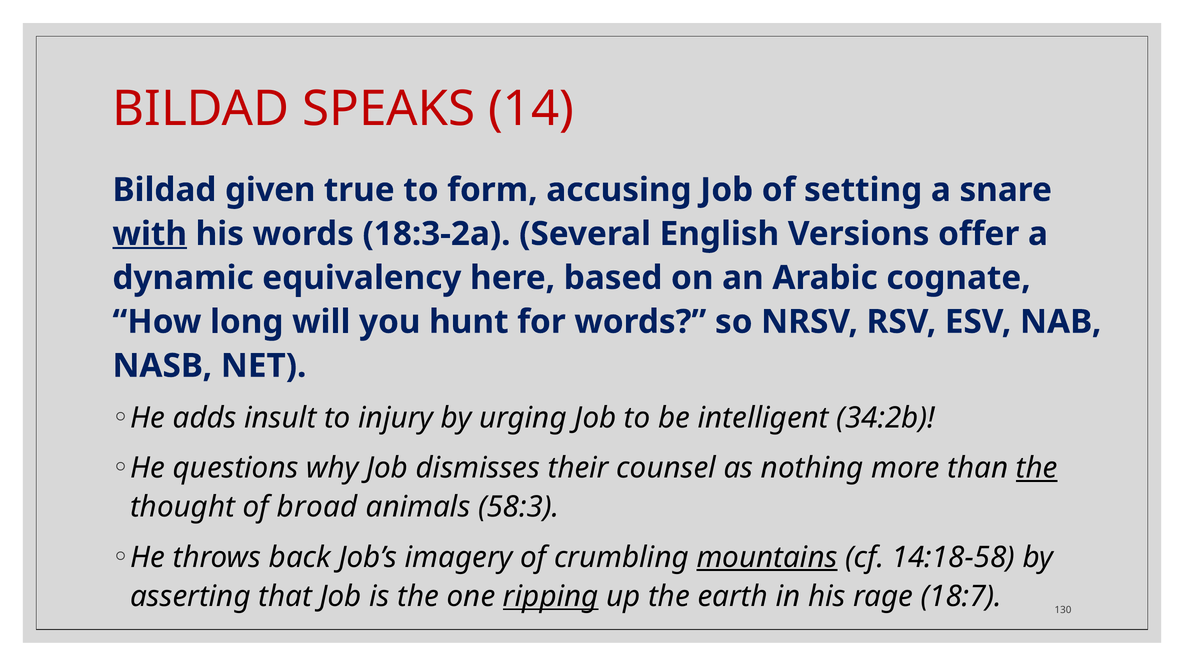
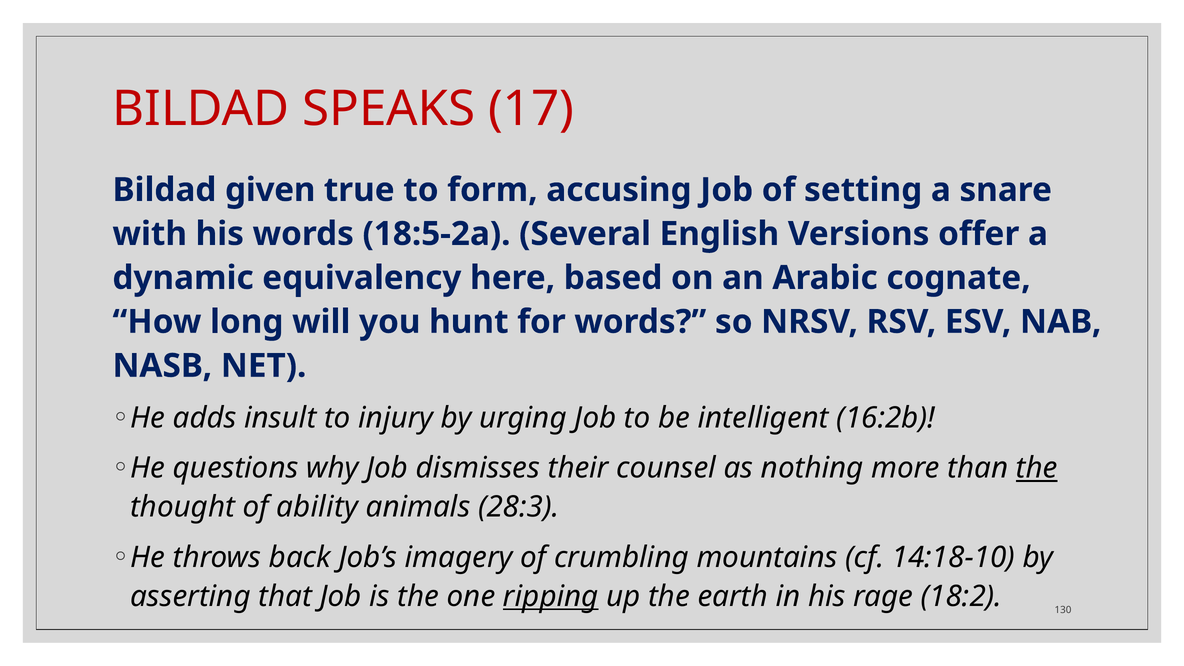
14: 14 -> 17 (531, 109)
with underline: present -> none (150, 234)
18:3-2a: 18:3-2a -> 18:5-2a (437, 234)
34:2b: 34:2b -> 16:2b (886, 418)
broad: broad -> ability (317, 507)
58:3: 58:3 -> 28:3 (519, 507)
mountains underline: present -> none (767, 557)
14:18-58: 14:18-58 -> 14:18-10 (953, 557)
18:7: 18:7 -> 18:2 (961, 596)
